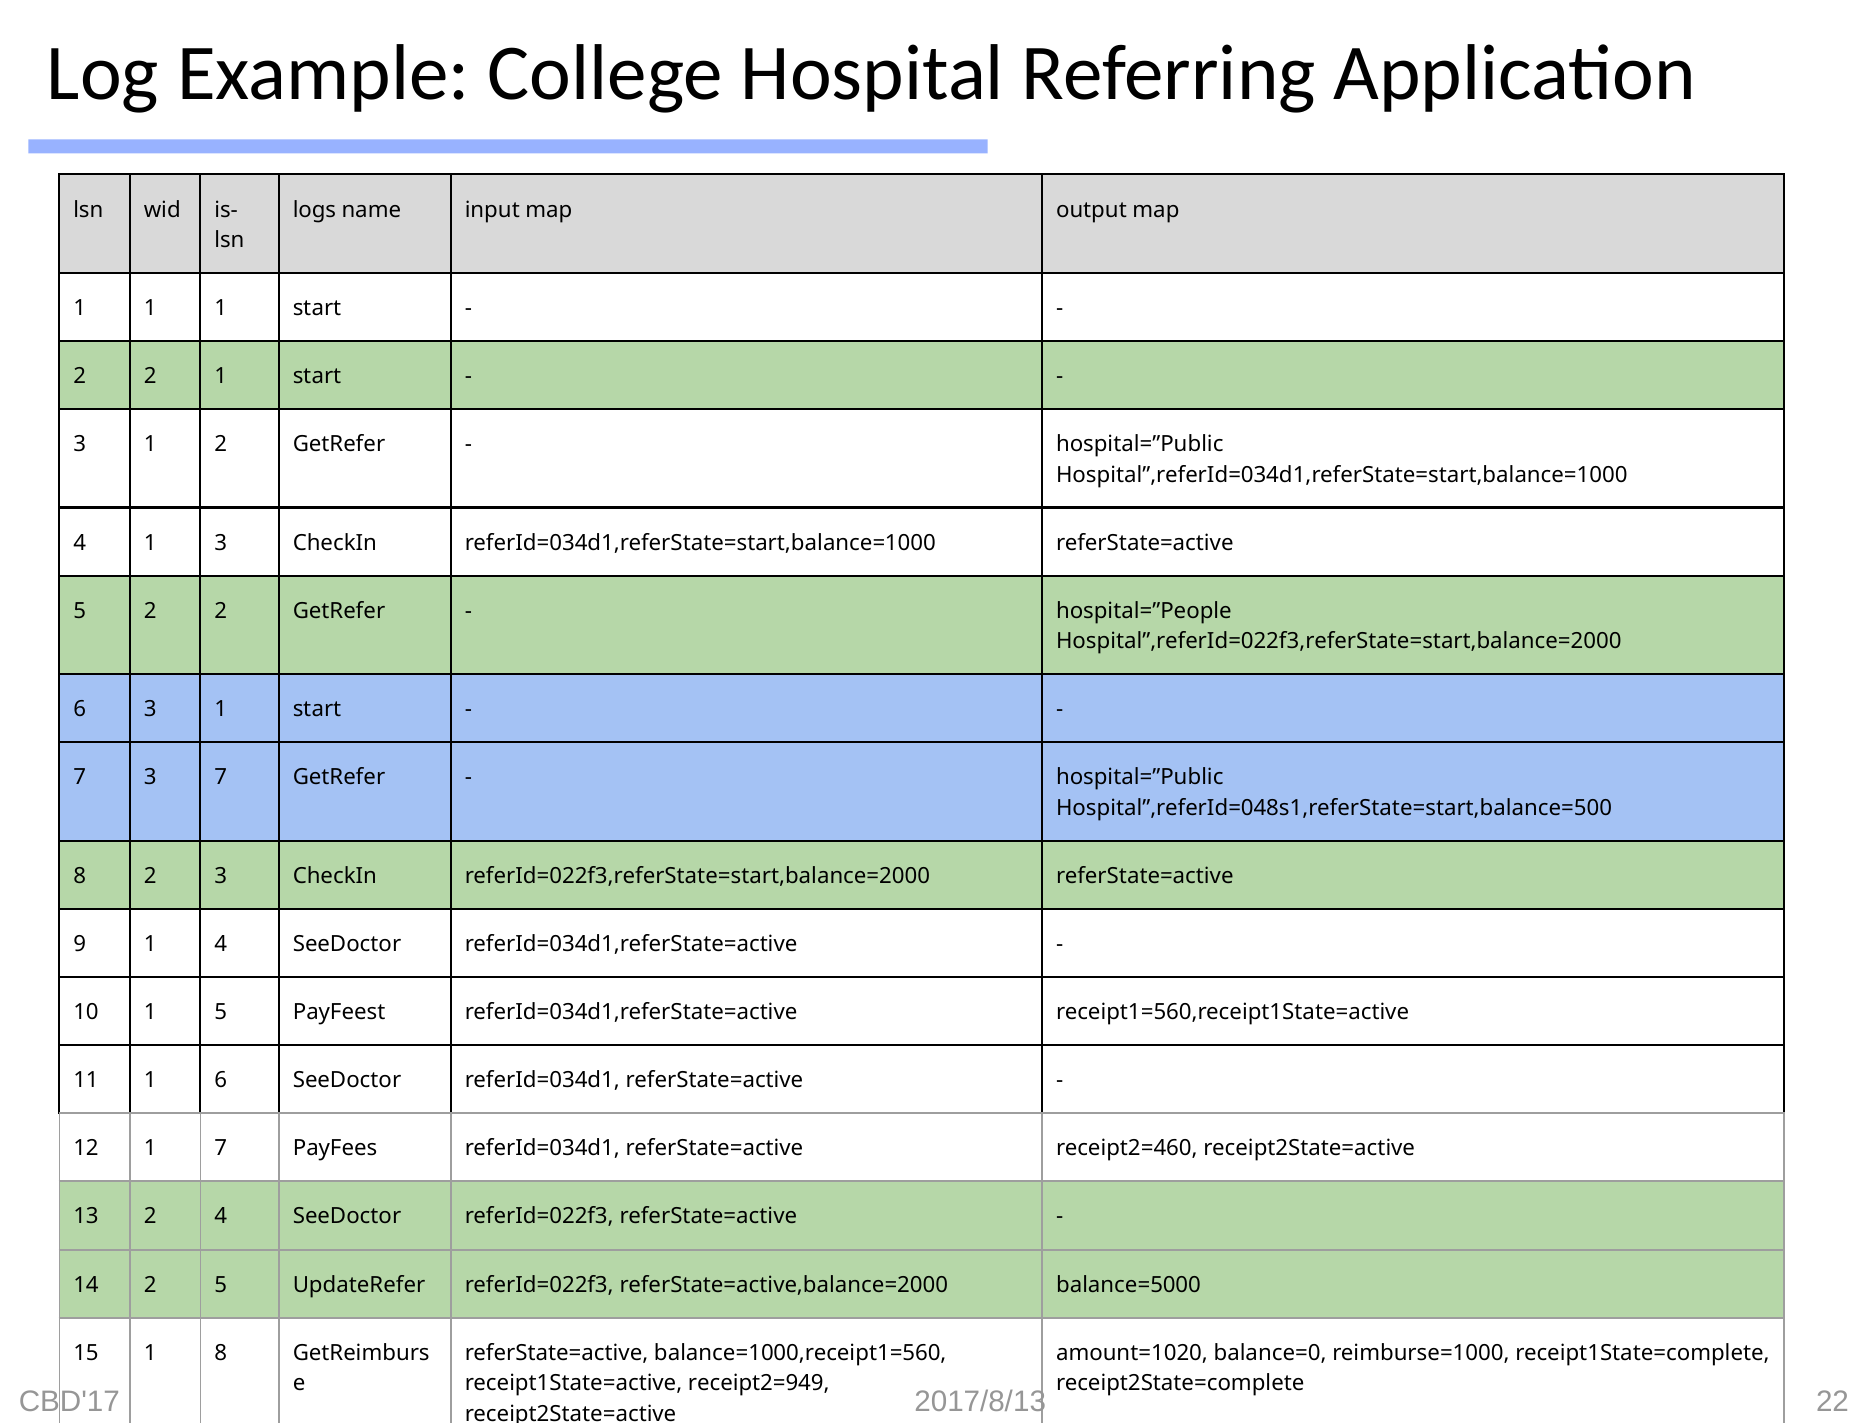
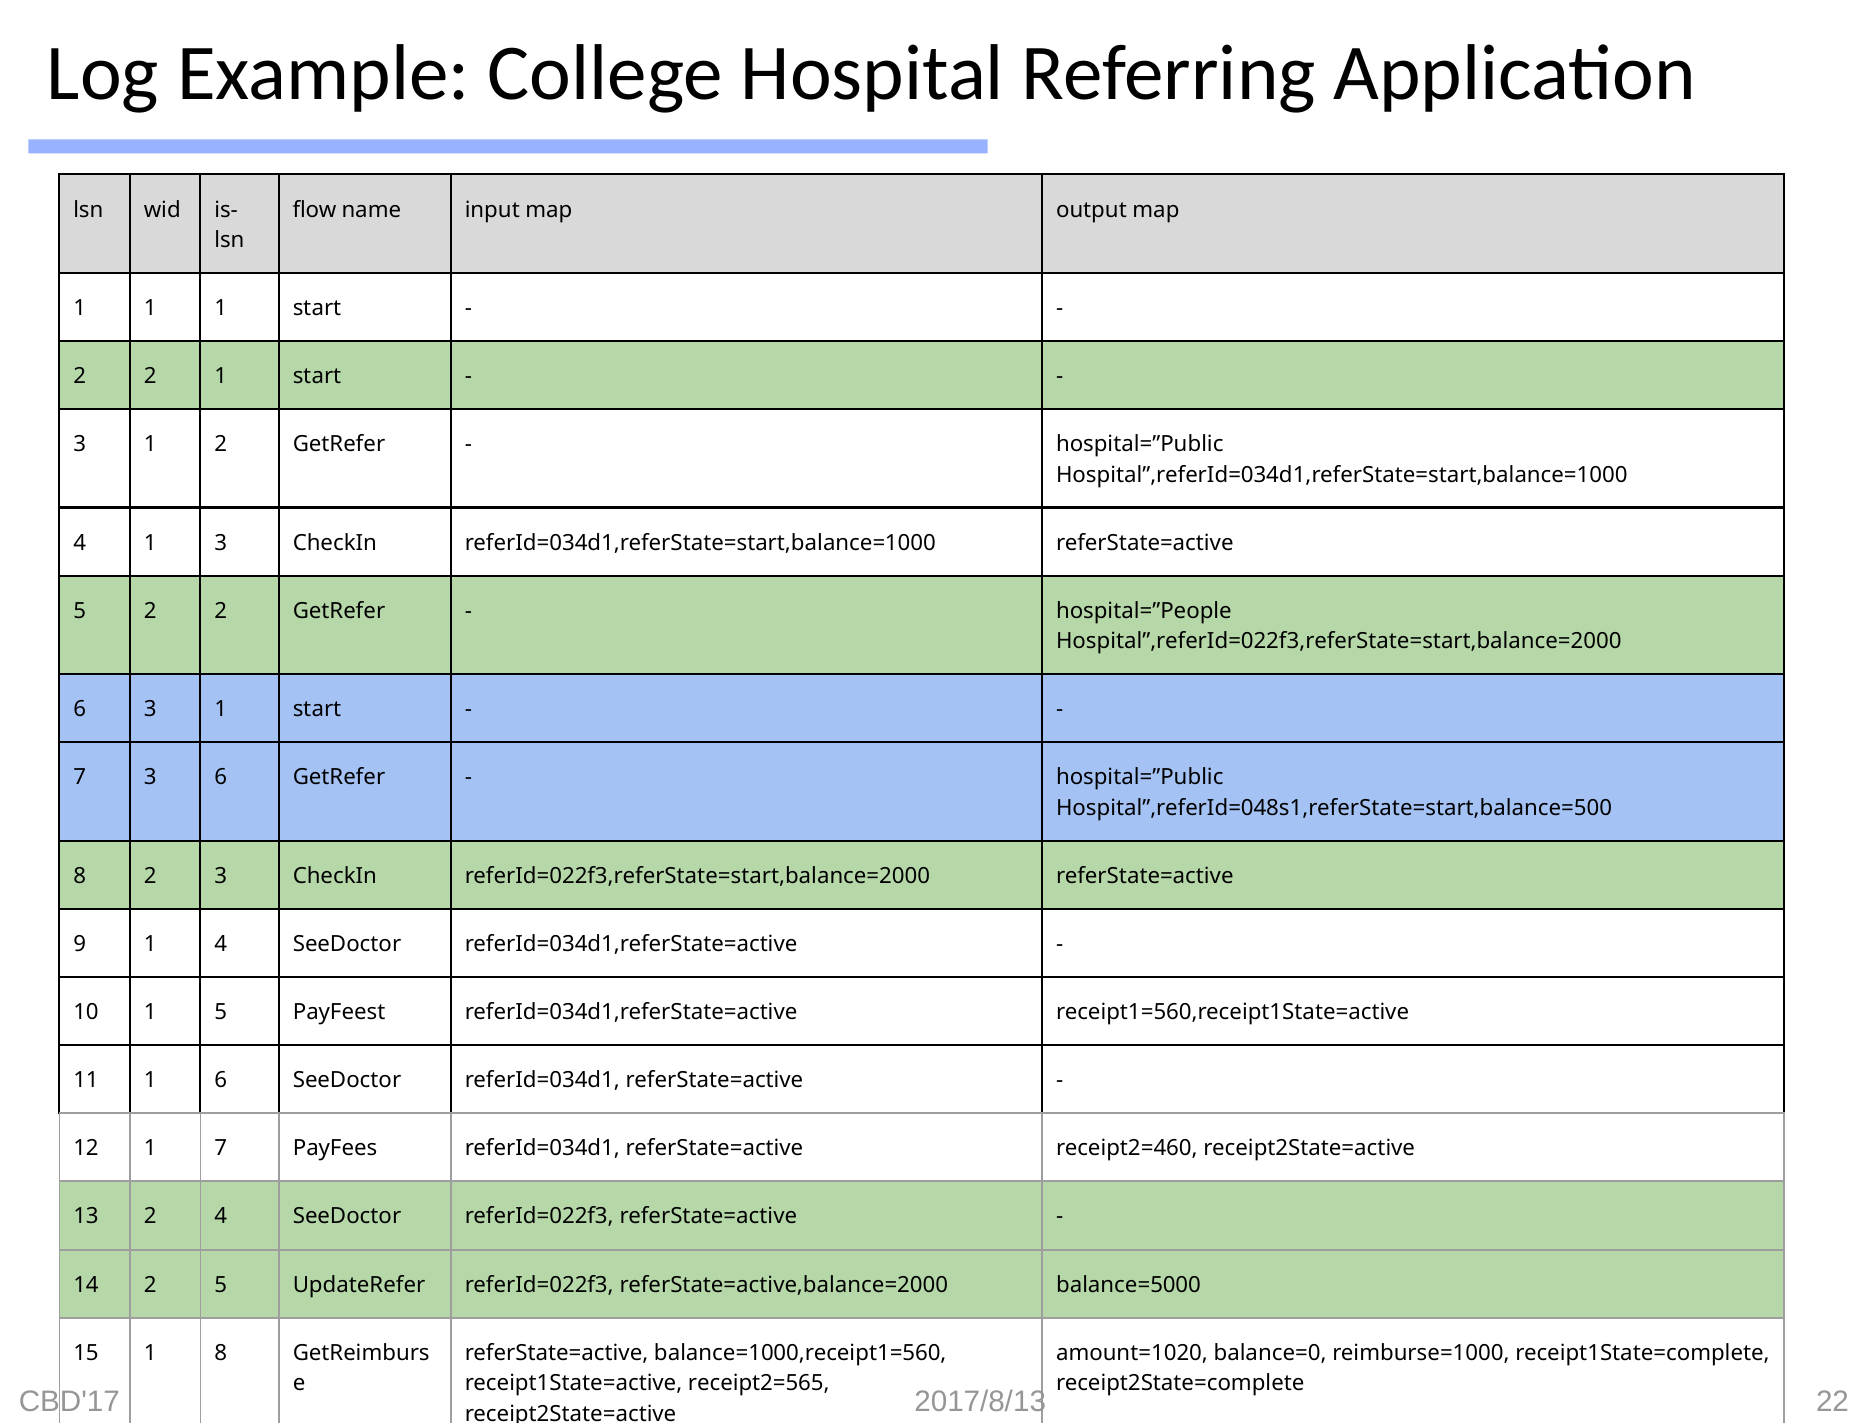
logs: logs -> flow (315, 210)
3 7: 7 -> 6 (221, 778)
receipt2=949: receipt2=949 -> receipt2=565 (759, 1384)
